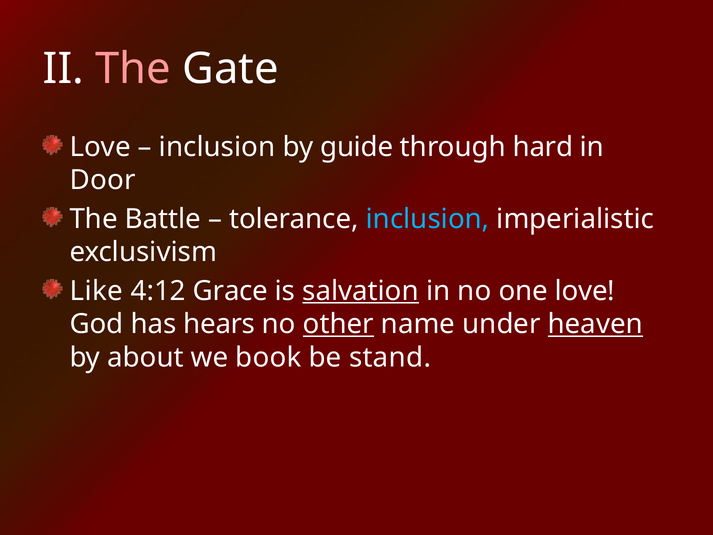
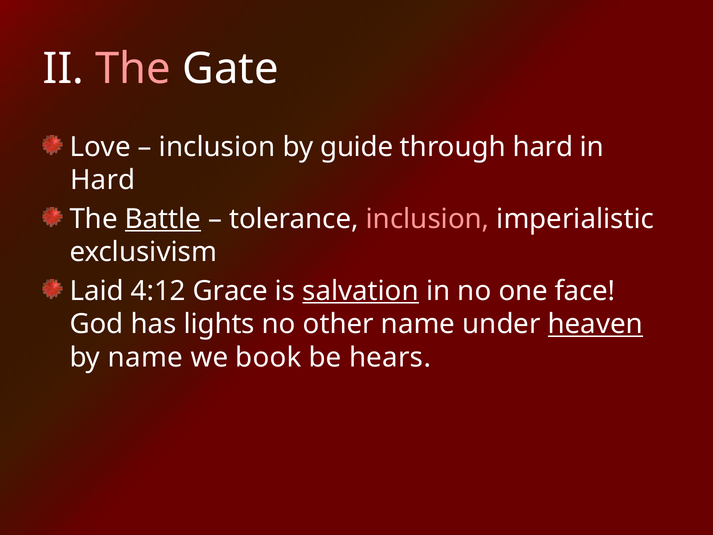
Door: Door -> Hard (103, 180)
Battle underline: none -> present (163, 219)
inclusion colour: light blue -> pink (428, 219)
Like: Like -> Laid (97, 291)
one love: love -> face (585, 291)
hears: hears -> lights (219, 324)
other underline: present -> none (338, 324)
by about: about -> name (145, 357)
stand: stand -> hears (390, 357)
